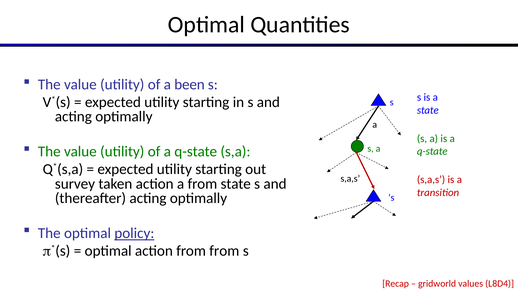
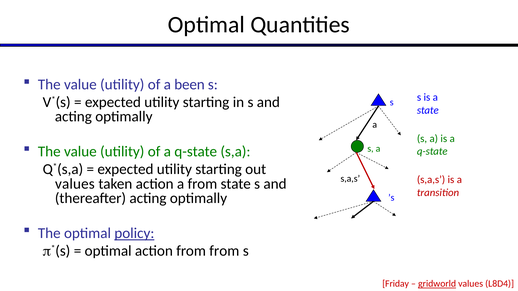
survey: survey -> values (75, 184)
Recap: Recap -> Friday (396, 284)
gridworld underline: none -> present (437, 284)
